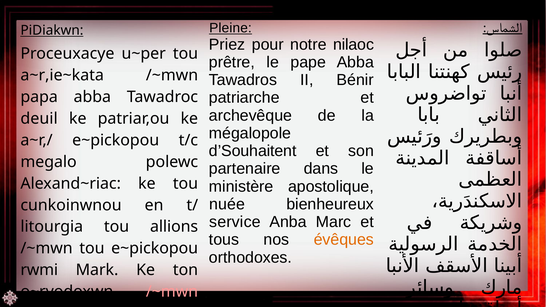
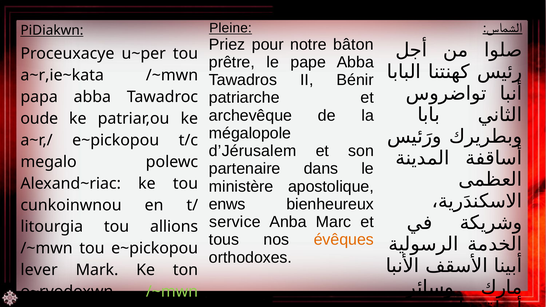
nilaoc: nilaoc -> bâton (353, 45)
deuil: deuil -> oude (39, 119)
d’Souhaitent: d’Souhaitent -> d’Jérusalem (253, 151)
nuée: nuée -> enws (227, 204)
rwmi: rwmi -> lever (39, 270)
/~mwn colour: pink -> light green (172, 292)
